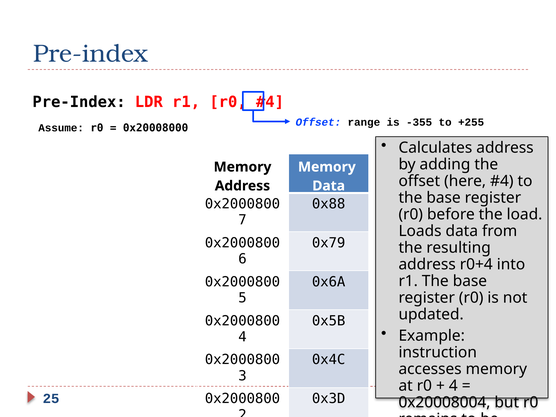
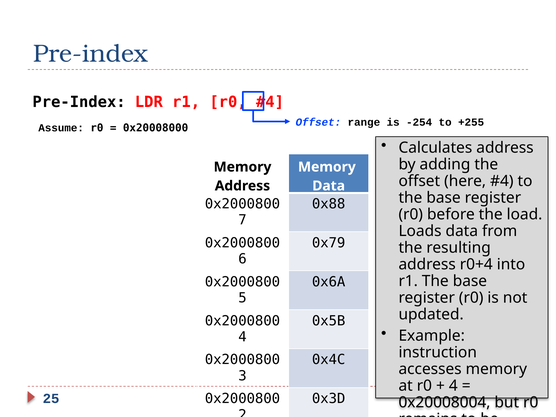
-355: -355 -> -254 (419, 122)
